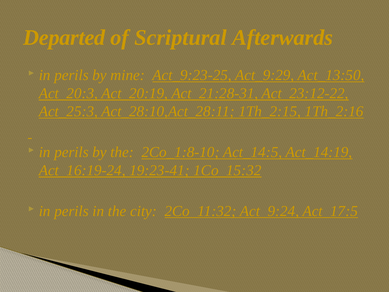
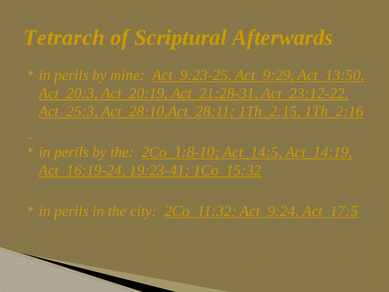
Departed: Departed -> Tetrarch (64, 38)
